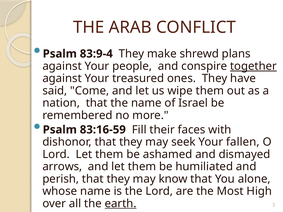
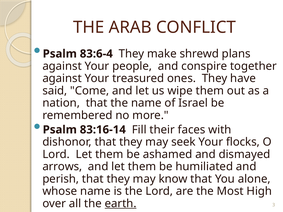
83:9-4: 83:9-4 -> 83:6-4 (96, 54)
together underline: present -> none (253, 66)
83:16-59: 83:16-59 -> 83:16-14 (103, 130)
fallen: fallen -> flocks (243, 142)
